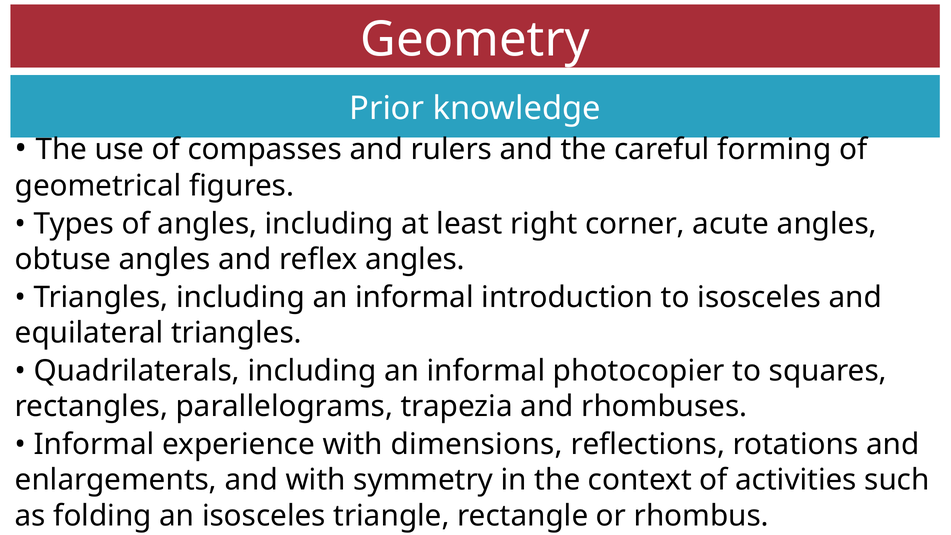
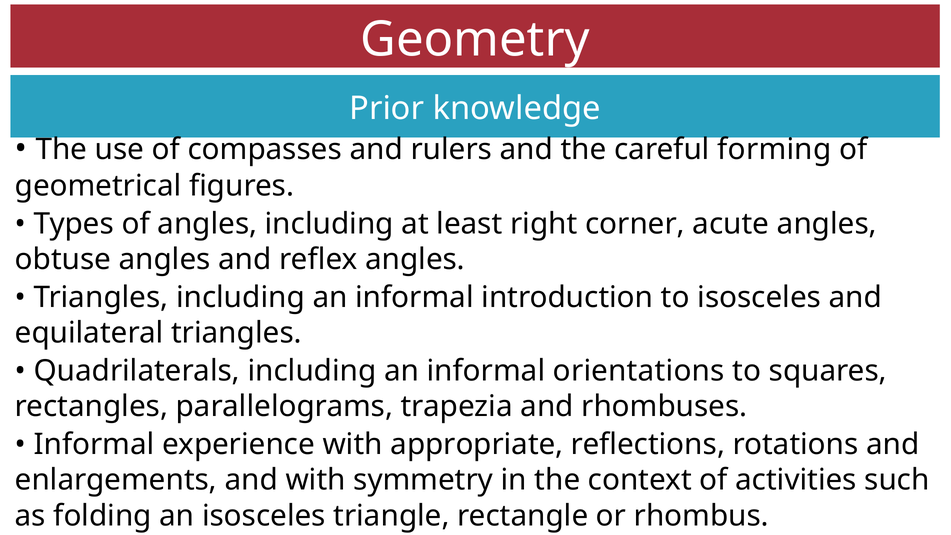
photocopier: photocopier -> orientations (639, 371)
dimensions: dimensions -> appropriate (477, 444)
